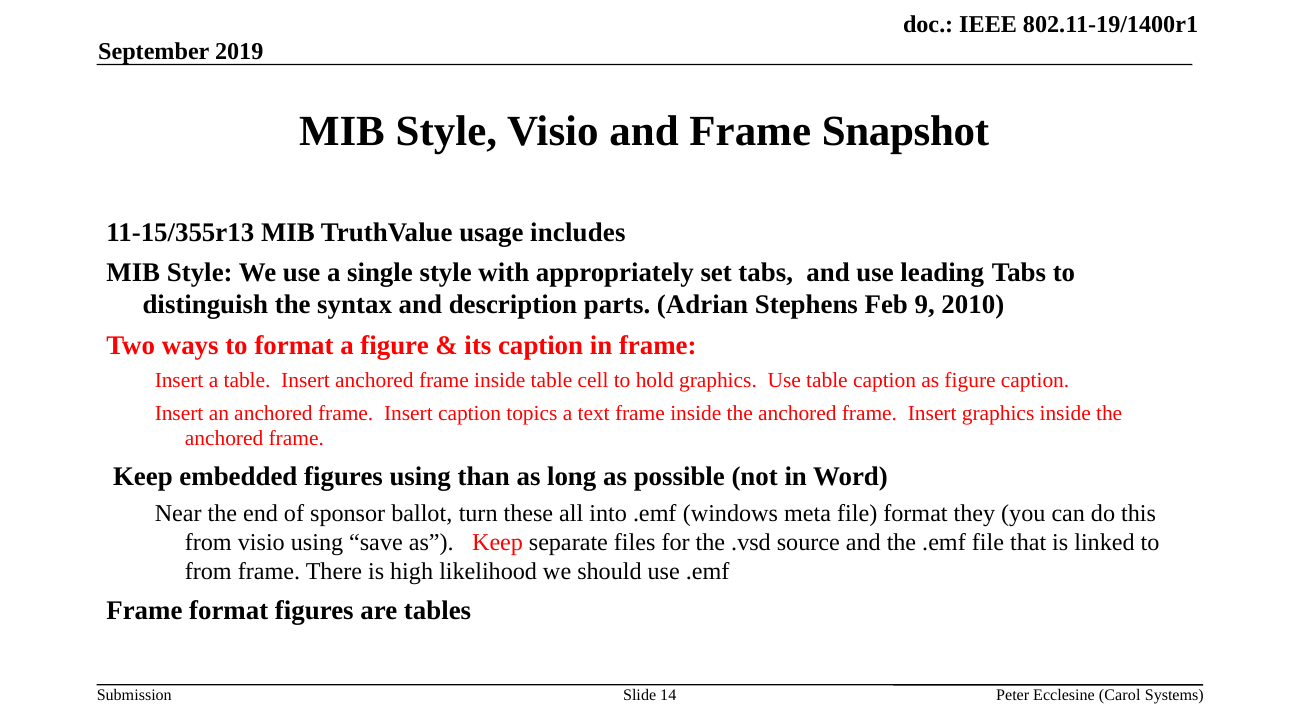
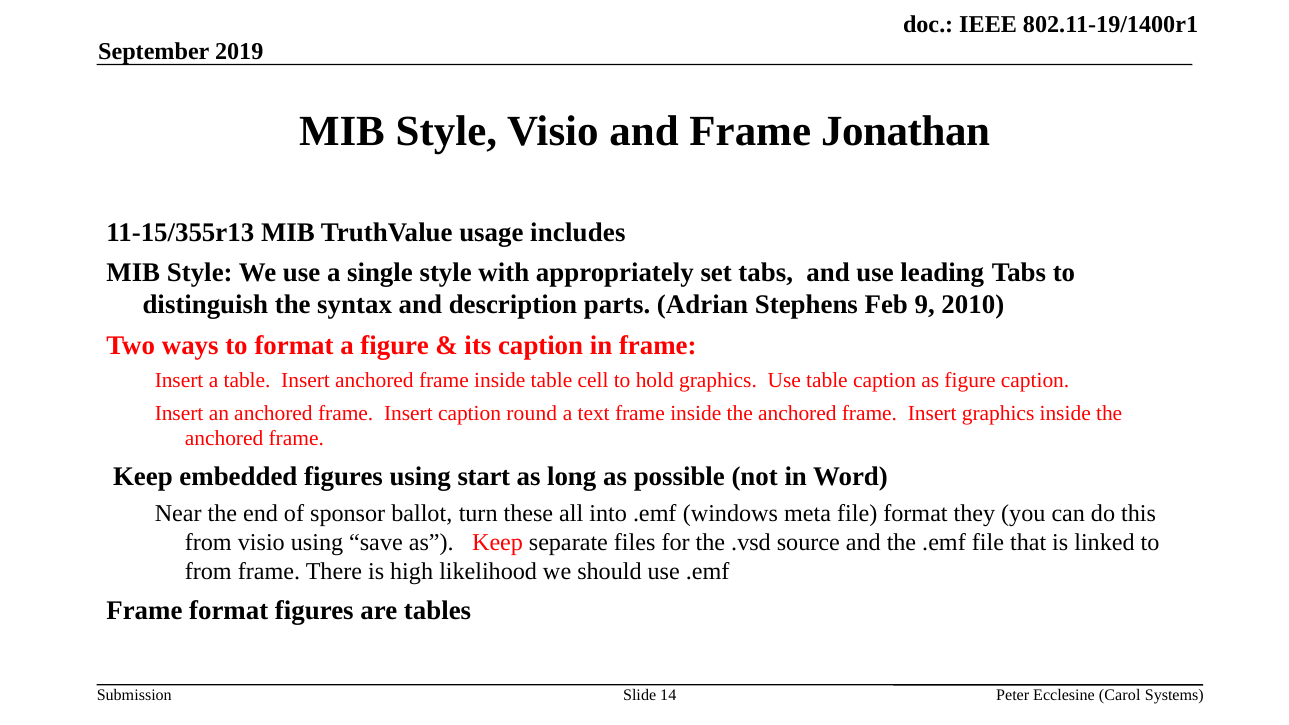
Snapshot: Snapshot -> Jonathan (906, 132)
topics: topics -> round (532, 413)
than: than -> start (484, 476)
